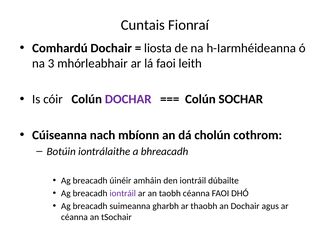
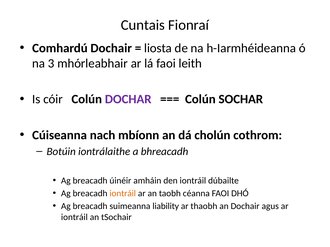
iontráil colour: purple -> orange (123, 194)
gharbh: gharbh -> liability (166, 207)
céanna: céanna -> iontráil (74, 218)
